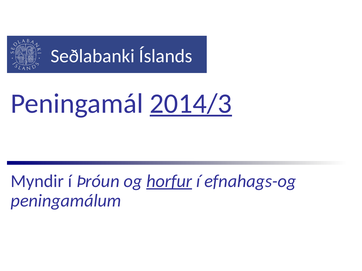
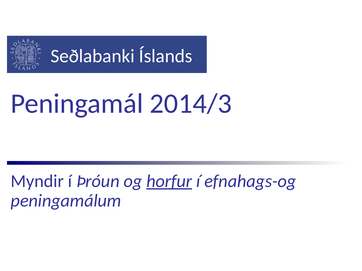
2014/3 underline: present -> none (191, 104)
